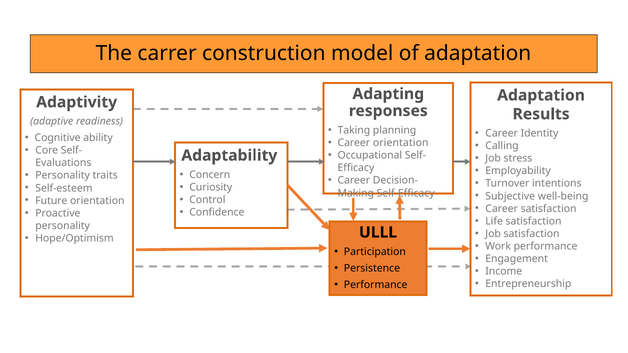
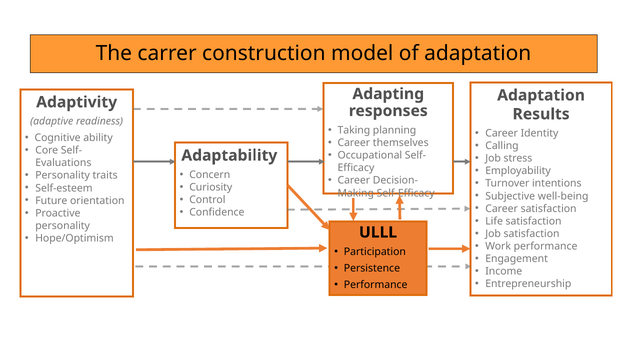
Career orientation: orientation -> themselves (401, 143)
